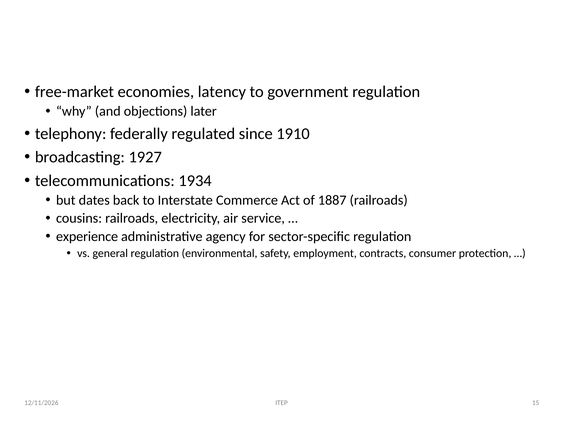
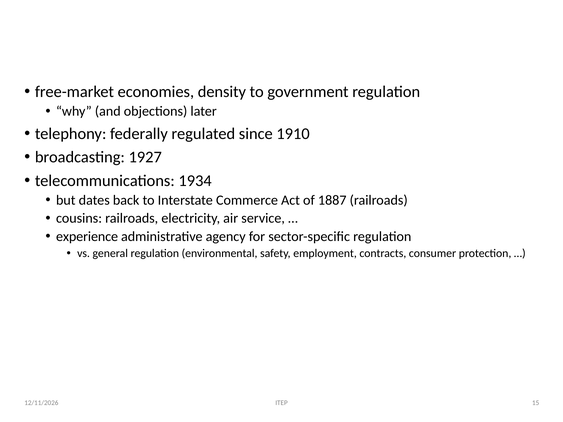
latency: latency -> density (222, 92)
